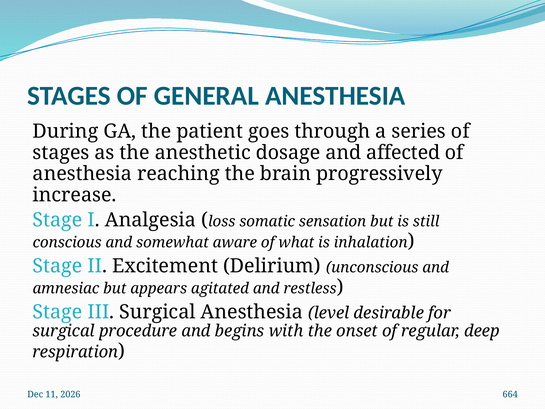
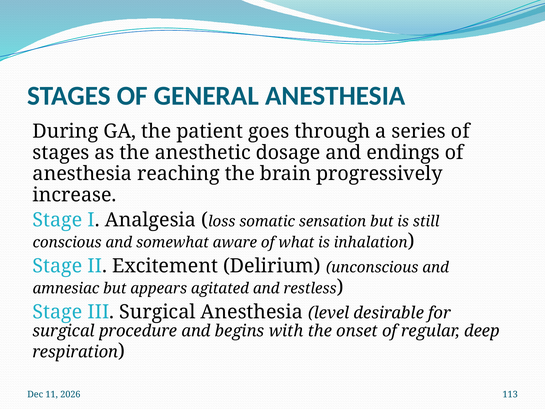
affected: affected -> endings (403, 152)
664: 664 -> 113 (510, 394)
